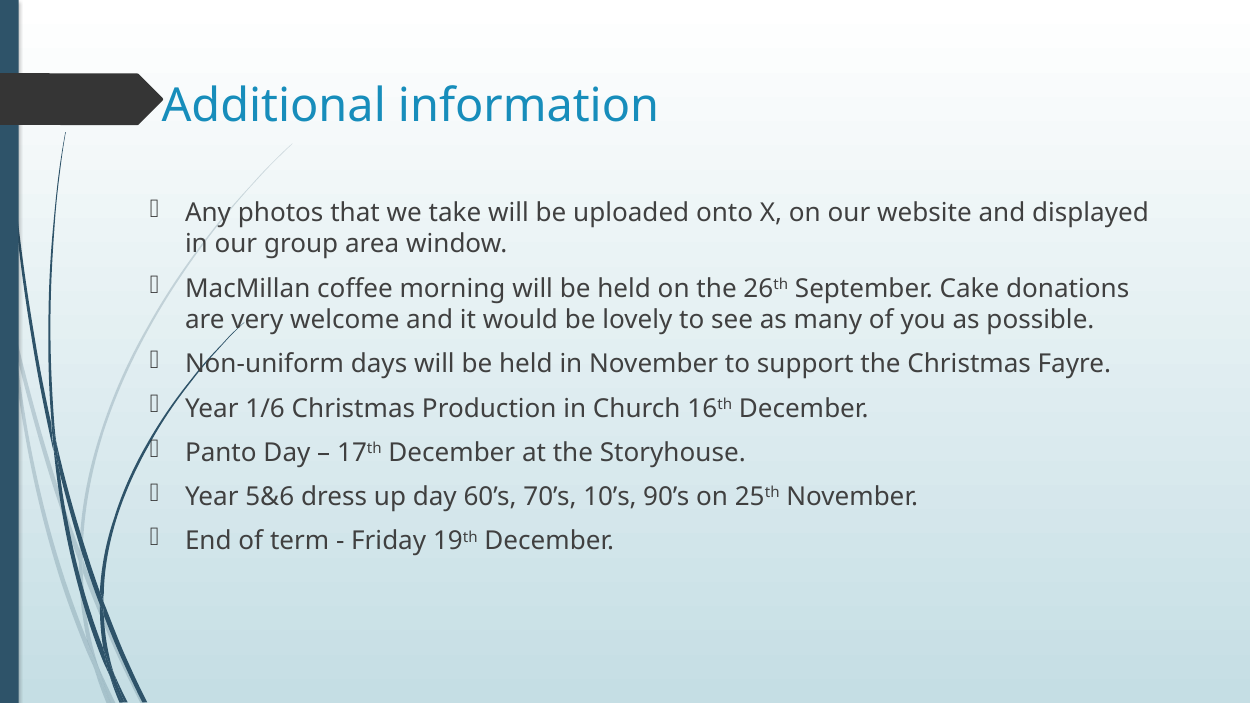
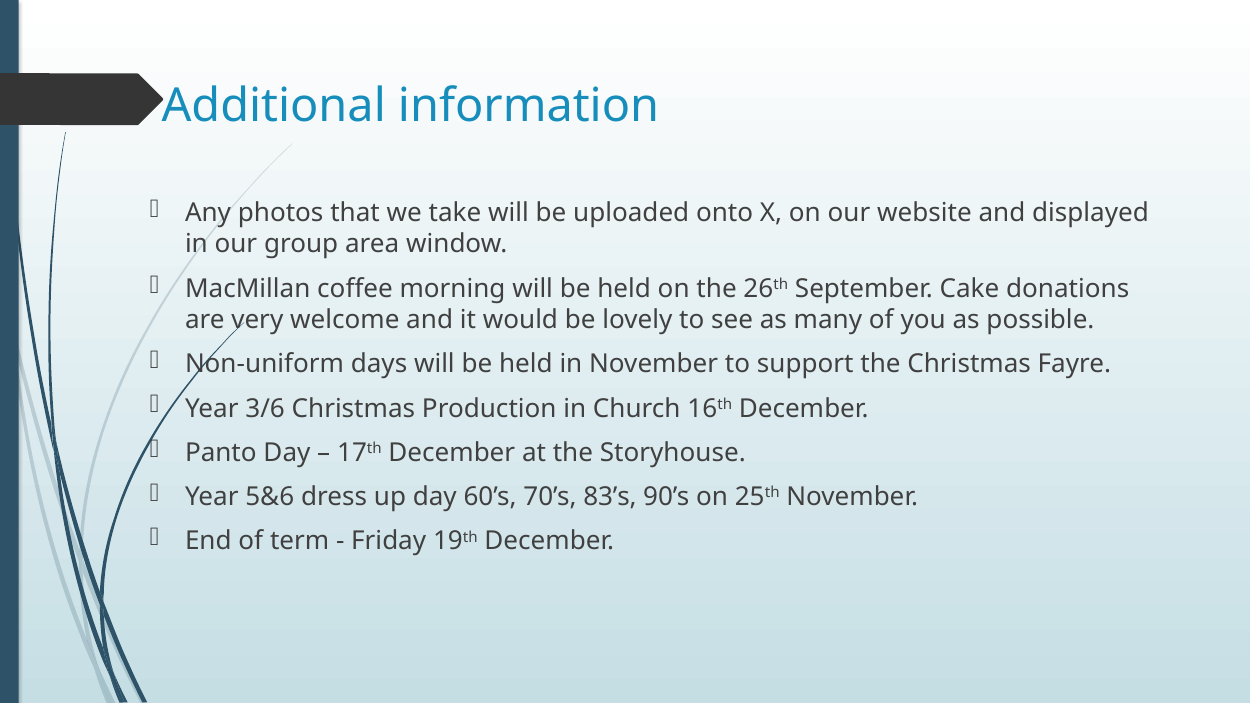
1/6: 1/6 -> 3/6 (265, 409)
10’s: 10’s -> 83’s (610, 497)
